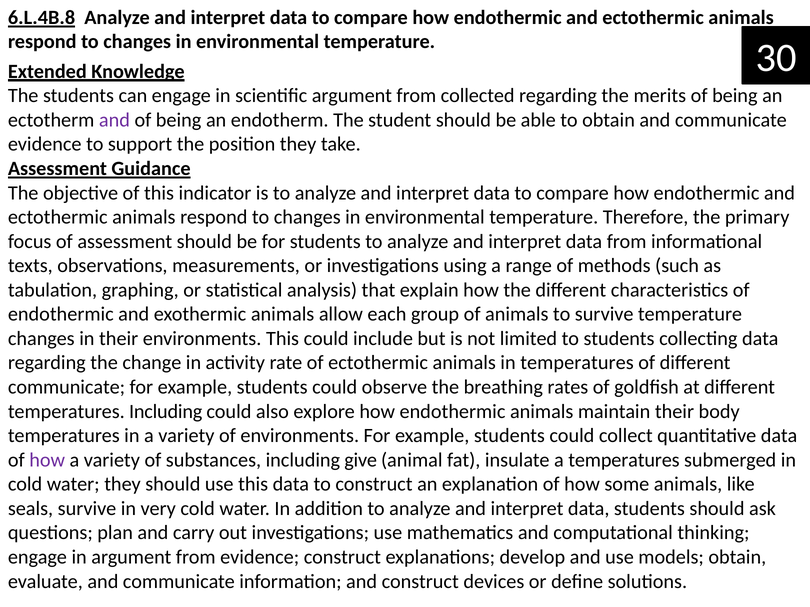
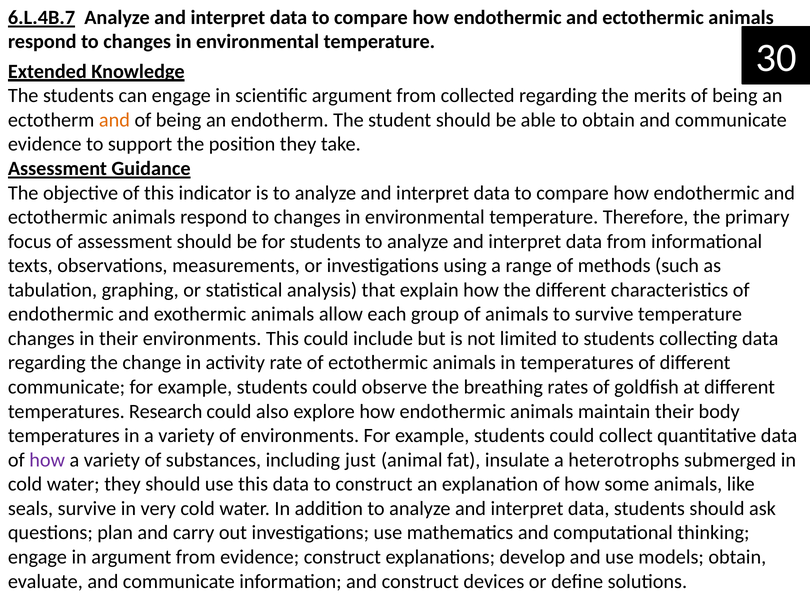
6.L.4B.8: 6.L.4B.8 -> 6.L.4B.7 (42, 18)
and colour: purple -> orange (114, 120)
temperatures Including: Including -> Research (166, 412)
give: give -> just (360, 460)
a temperatures: temperatures -> heterotrophs (624, 460)
